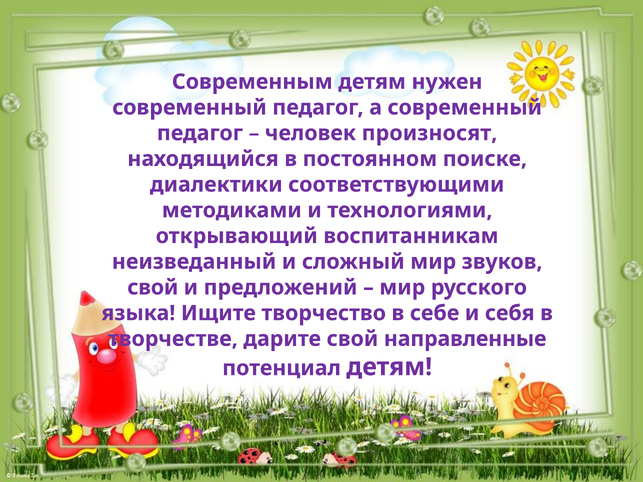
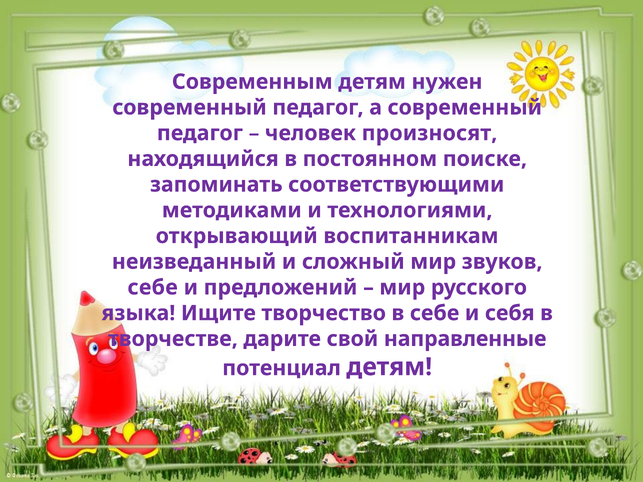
диалектики: диалектики -> запоминать (216, 185)
свой: свой -> себе (153, 288)
